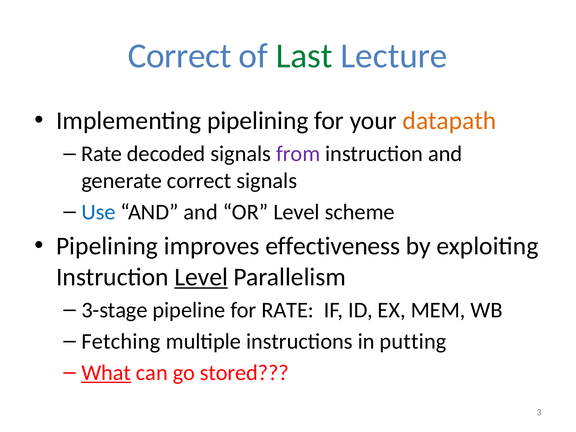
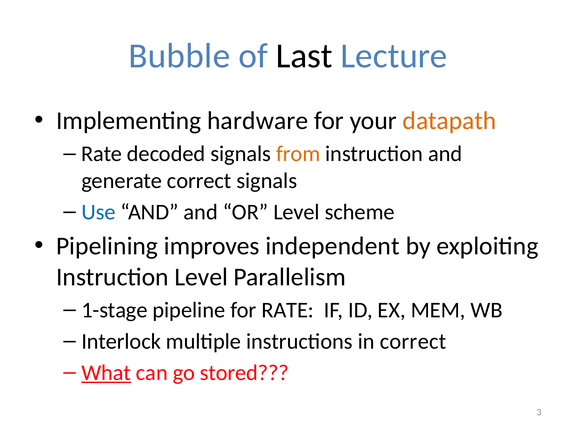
Correct: Correct -> Bubble (179, 56)
Last colour: green -> black (304, 56)
Implementing pipelining: pipelining -> hardware (258, 121)
from colour: purple -> orange (298, 154)
effectiveness: effectiveness -> independent (333, 246)
Level underline: present -> none (201, 277)
3-stage: 3-stage -> 1-stage (114, 310)
Fetching: Fetching -> Interlock (121, 341)
in putting: putting -> correct (413, 341)
